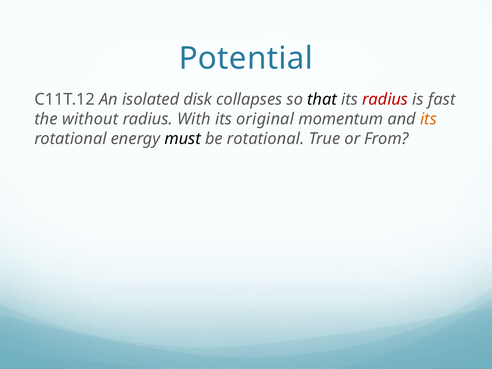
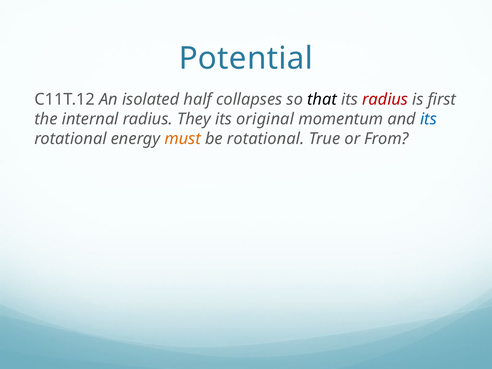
disk: disk -> half (198, 100)
fast: fast -> first (442, 100)
without: without -> internal (90, 119)
With: With -> They (194, 119)
its colour: orange -> blue (428, 119)
must colour: black -> orange (183, 139)
